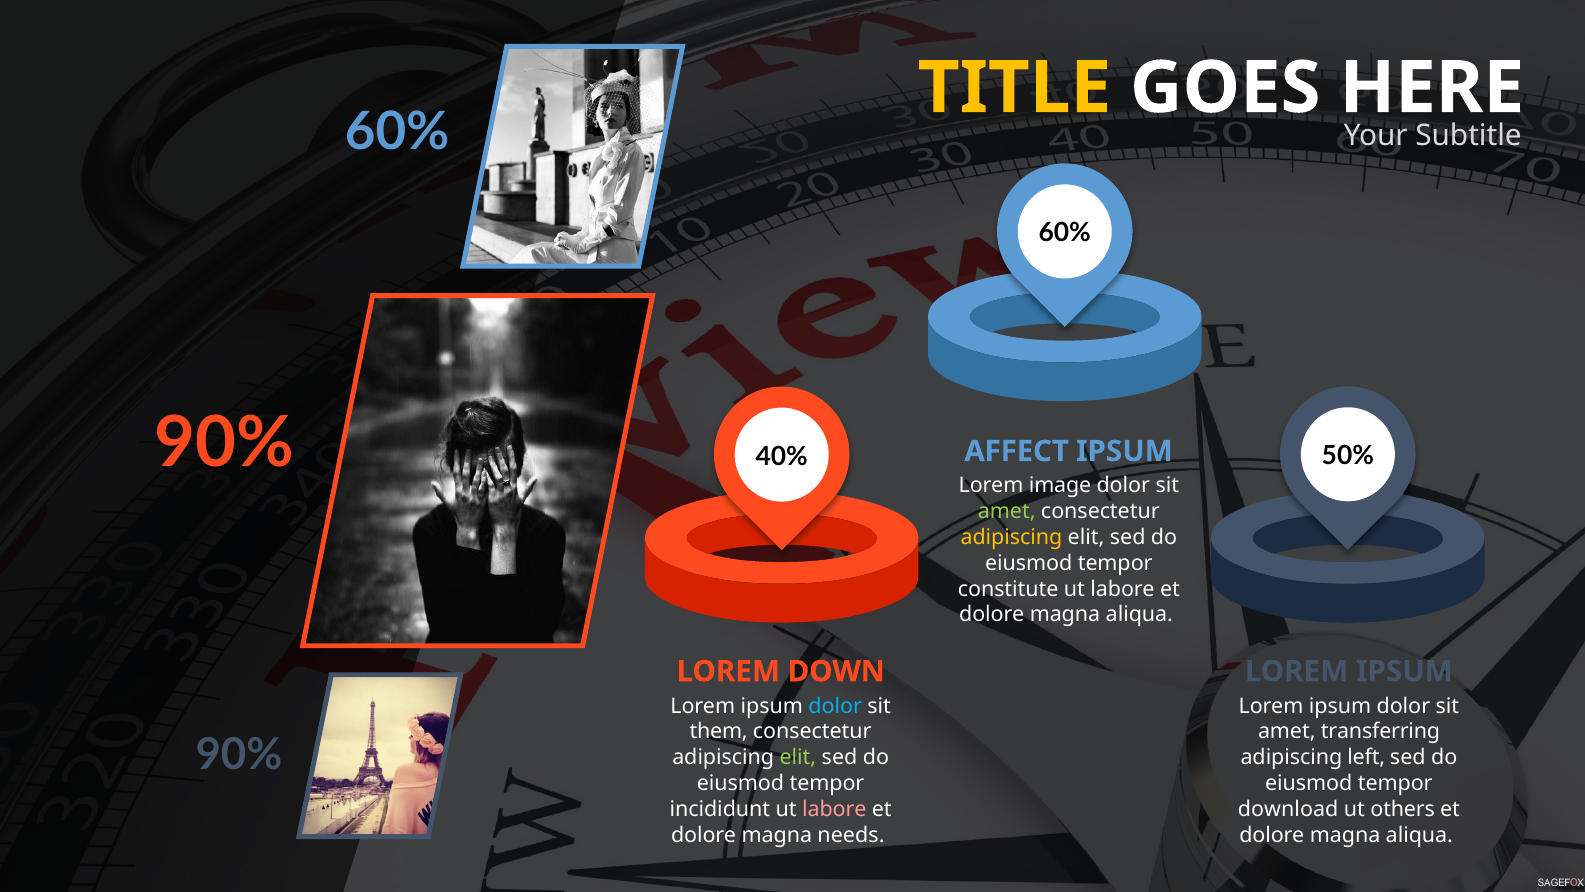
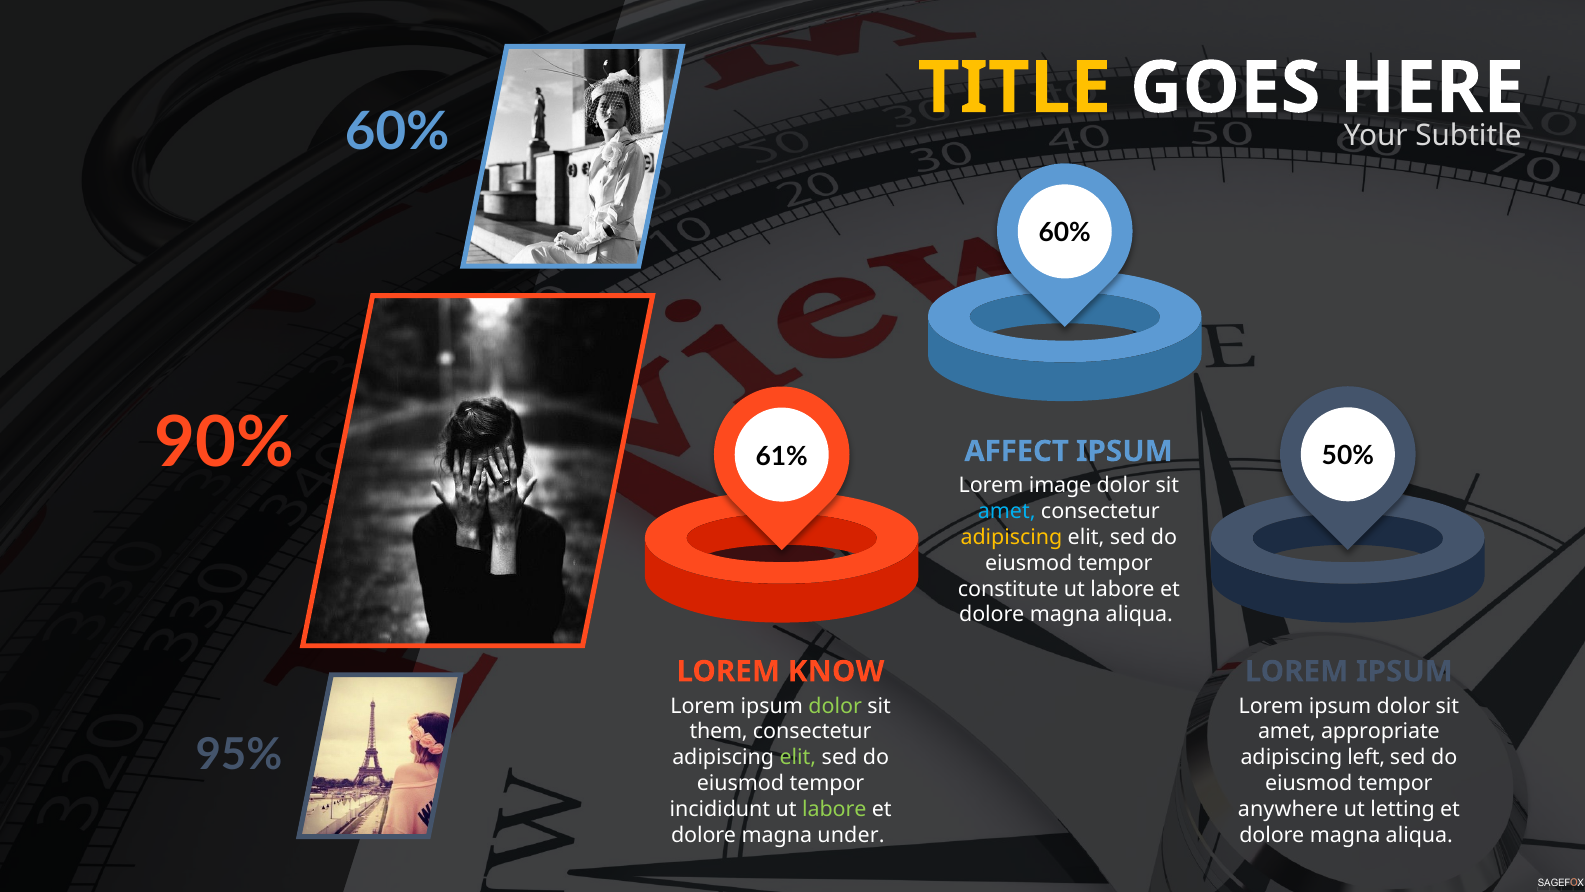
40%: 40% -> 61% (782, 456)
amet colour: light green -> light blue (1007, 511)
DOWN: DOWN -> KNOW (836, 671)
dolor colour: light blue -> light green (835, 706)
transferring: transferring -> appropriate (1380, 731)
90%: 90% -> 95% (239, 755)
labore colour: pink -> light green (834, 809)
download: download -> anywhere (1288, 809)
others: others -> letting (1403, 809)
needs: needs -> under (851, 835)
